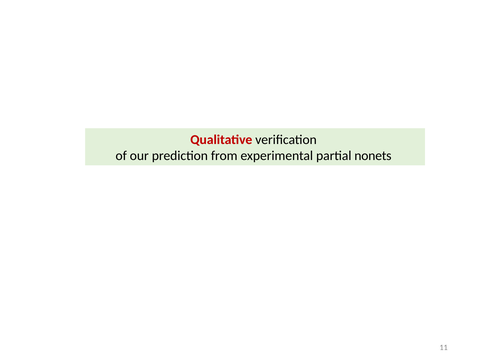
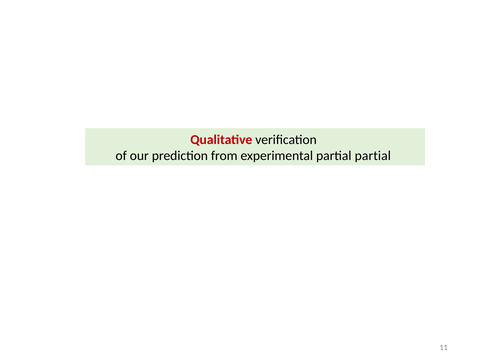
partial nonets: nonets -> partial (373, 156)
